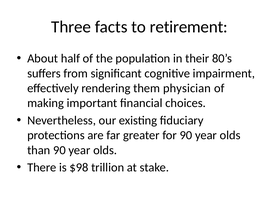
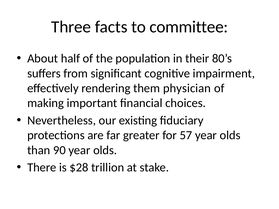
retirement: retirement -> committee (189, 27)
for 90: 90 -> 57 (186, 135)
$98: $98 -> $28 (79, 168)
